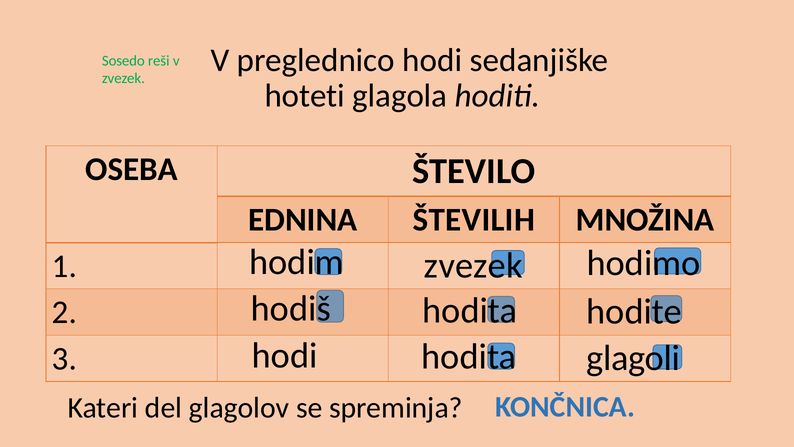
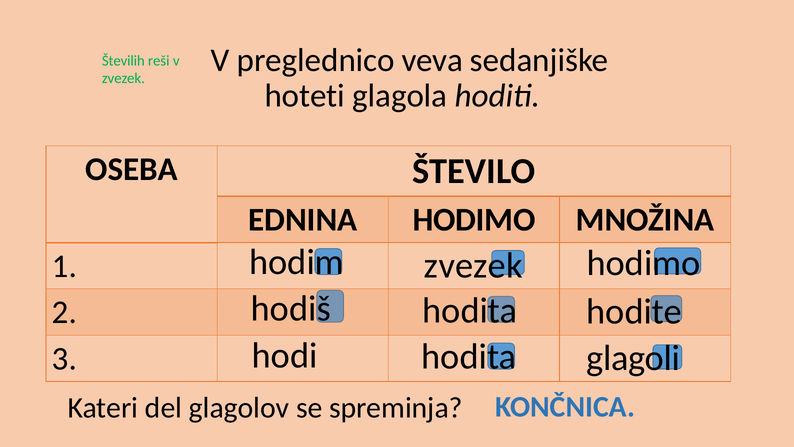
preglednico hodi: hodi -> veva (432, 60)
Sosedo: Sosedo -> Številih (123, 61)
EDNINA ŠTEVILIH: ŠTEVILIH -> HODIMO (474, 220)
